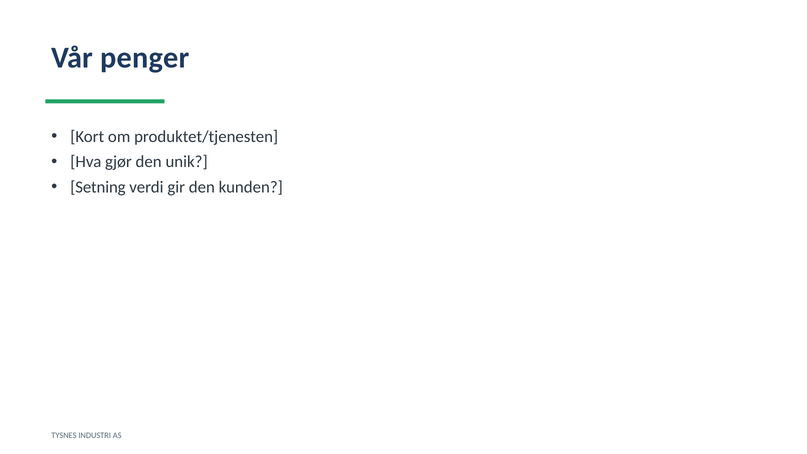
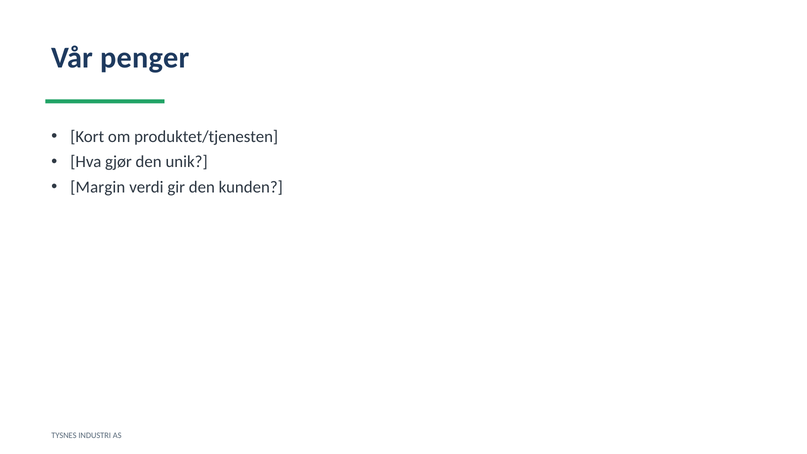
Setning: Setning -> Margin (98, 187)
